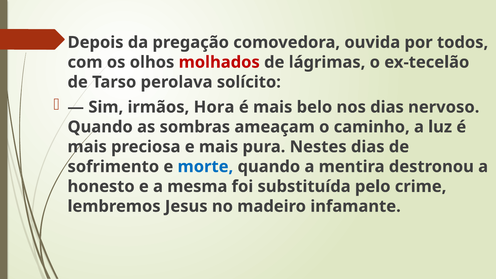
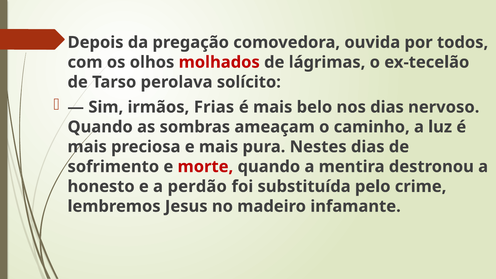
Hora: Hora -> Frias (214, 107)
morte colour: blue -> red (205, 167)
mesma: mesma -> perdão (197, 186)
